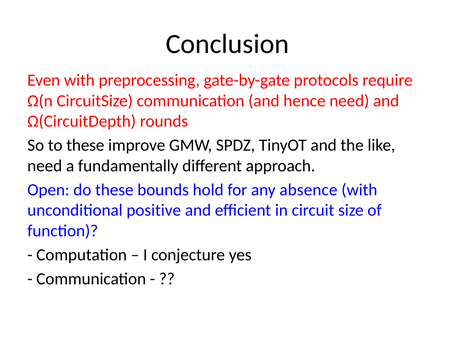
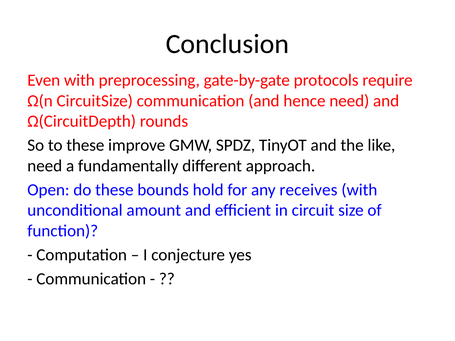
absence: absence -> receives (308, 190)
positive: positive -> amount (154, 210)
